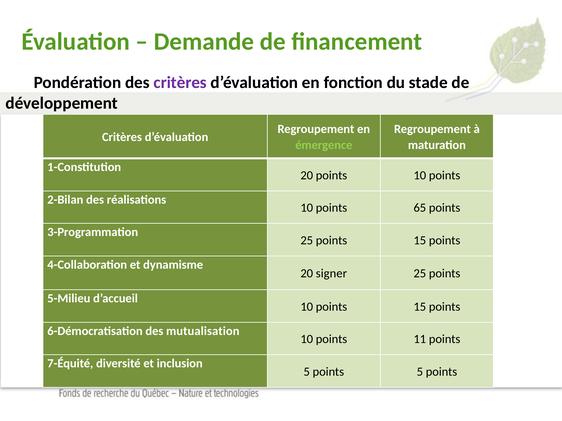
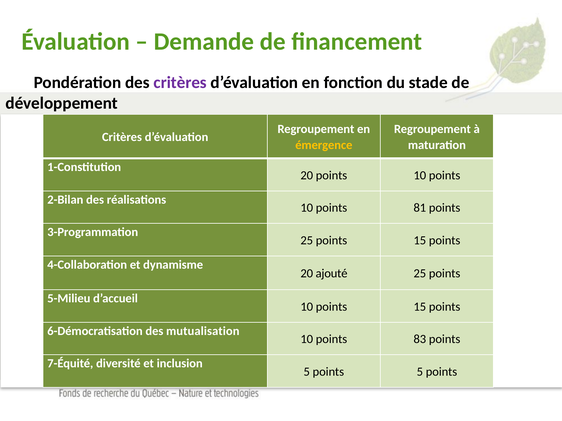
émergence colour: light green -> yellow (324, 145)
65: 65 -> 81 (420, 208)
signer: signer -> ajouté (332, 274)
11: 11 -> 83 (420, 339)
